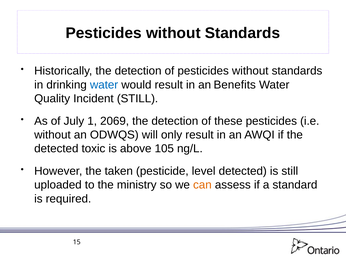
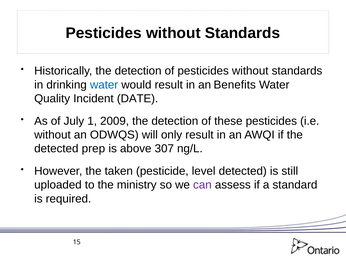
Incident STILL: STILL -> DATE (138, 99)
2069: 2069 -> 2009 (115, 121)
toxic: toxic -> prep (93, 149)
105: 105 -> 307 (164, 149)
can colour: orange -> purple (202, 185)
